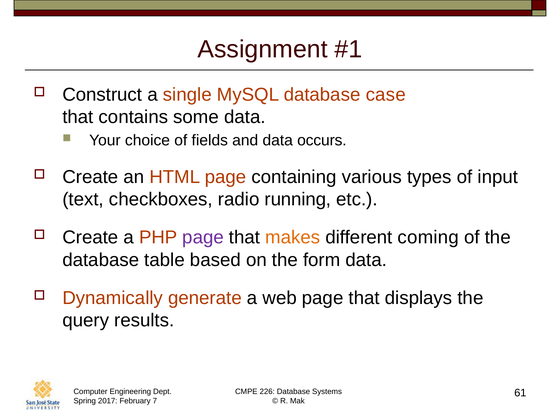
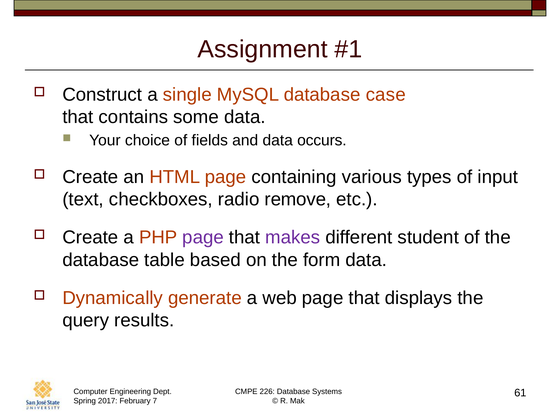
running: running -> remove (298, 199)
makes colour: orange -> purple (293, 237)
coming: coming -> student (428, 237)
